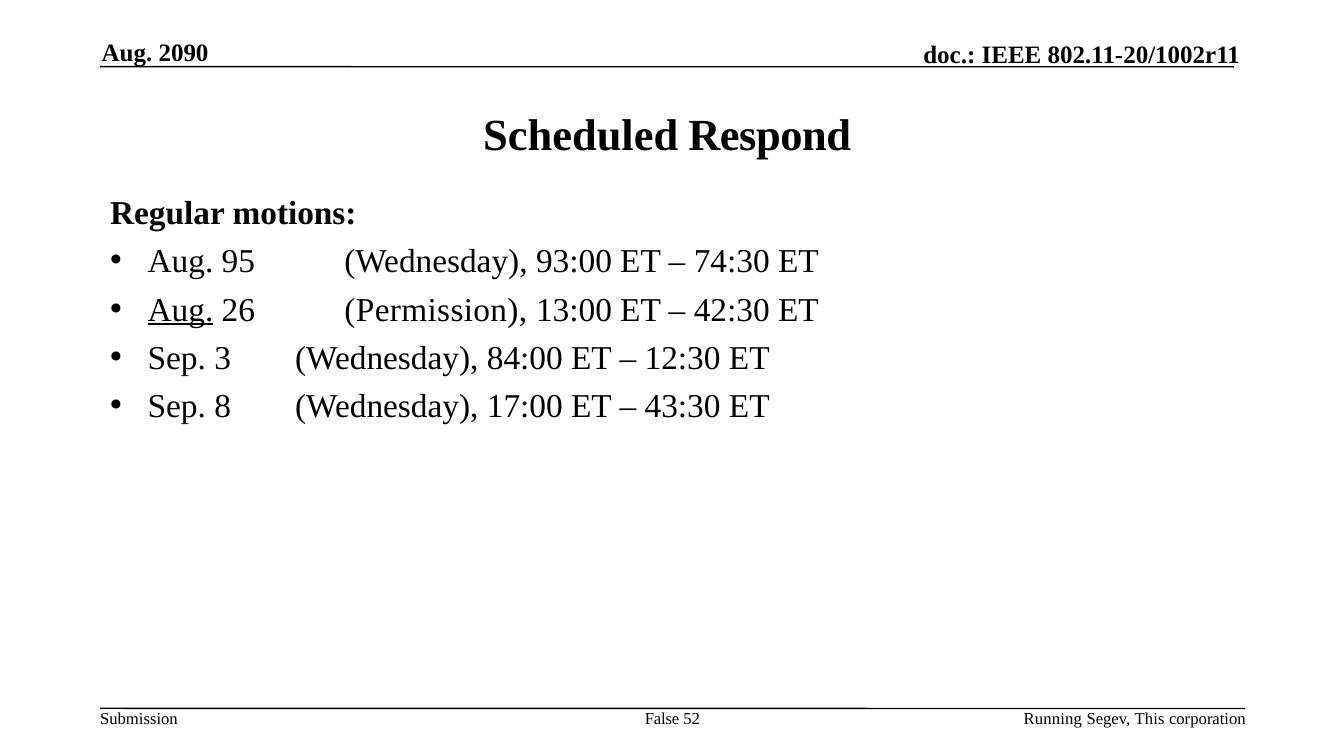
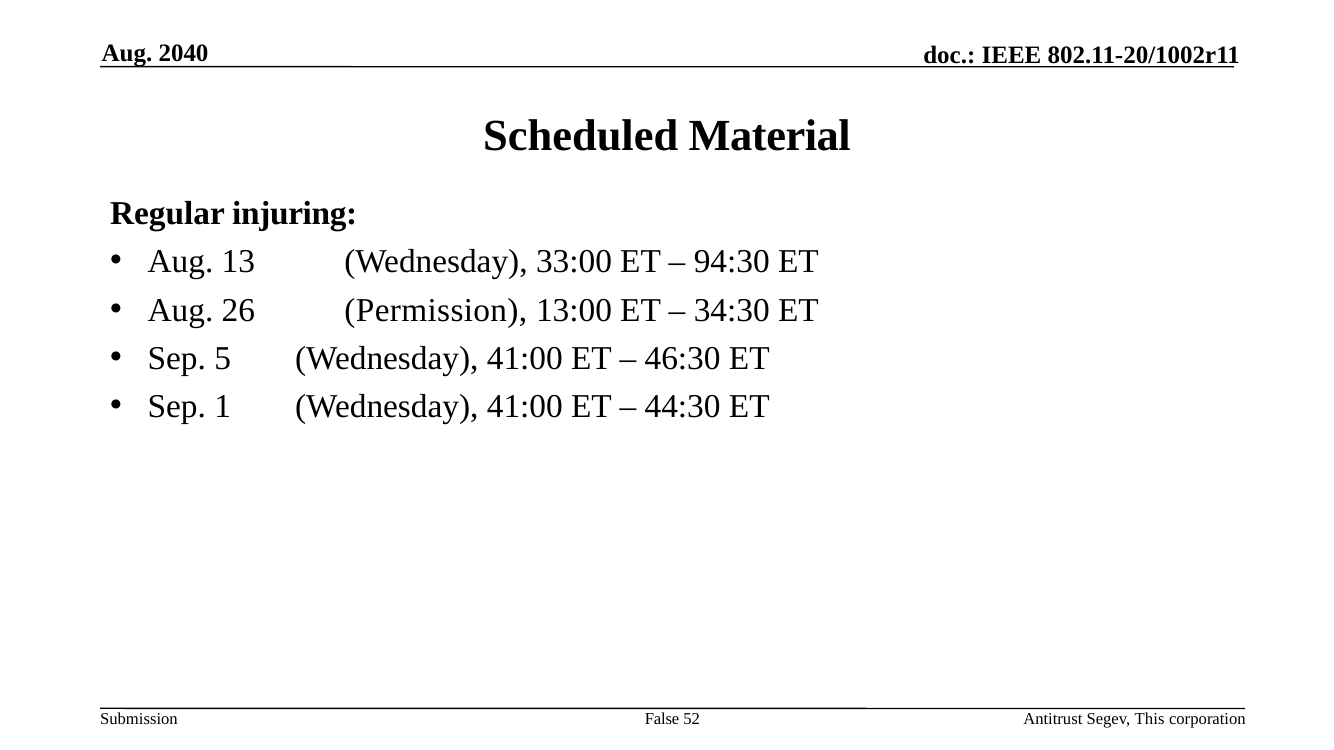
2090: 2090 -> 2040 (184, 53)
Respond: Respond -> Material (770, 136)
motions: motions -> injuring (295, 213)
95: 95 -> 13 (238, 262)
93:00: 93:00 -> 33:00 (574, 262)
74:30: 74:30 -> 94:30 (732, 262)
Aug underline: present -> none (181, 310)
42:30: 42:30 -> 34:30 (732, 310)
3: 3 -> 5 (223, 359)
84:00: 84:00 -> 41:00 (525, 359)
12:30: 12:30 -> 46:30 (683, 359)
8: 8 -> 1 (223, 407)
17:00: 17:00 -> 41:00 (525, 407)
43:30: 43:30 -> 44:30 (683, 407)
Running: Running -> Antitrust (1053, 720)
